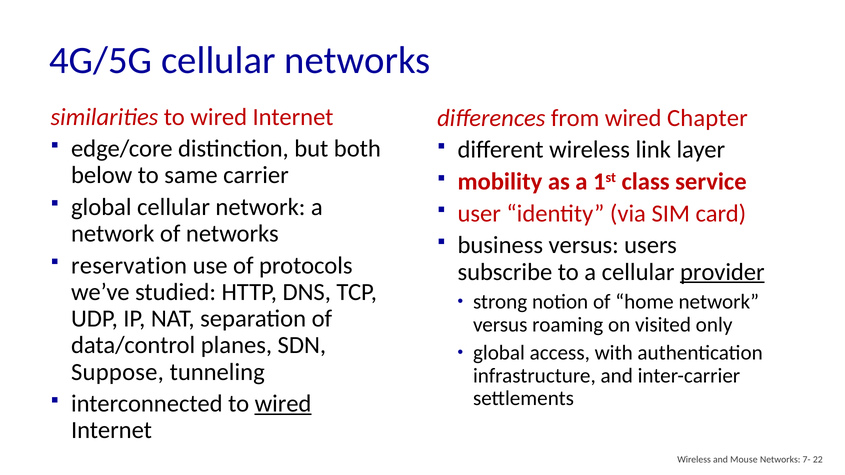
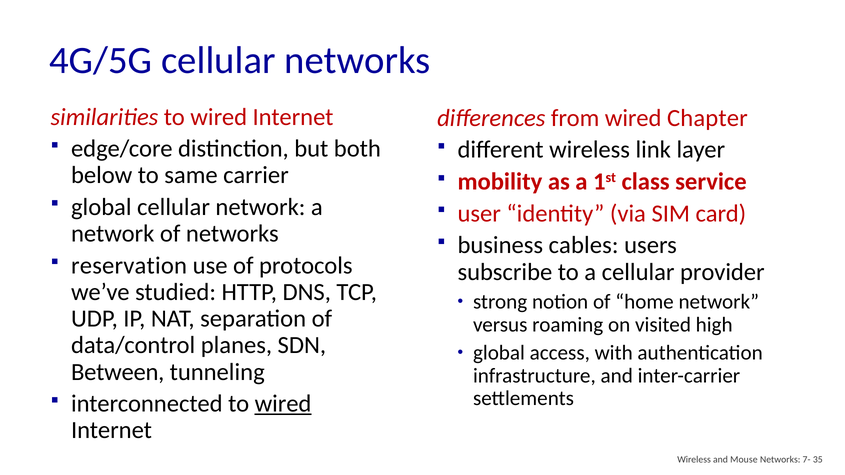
business versus: versus -> cables (584, 245)
provider underline: present -> none (722, 272)
only: only -> high (714, 325)
Suppose: Suppose -> Between (118, 372)
22: 22 -> 35 (818, 460)
